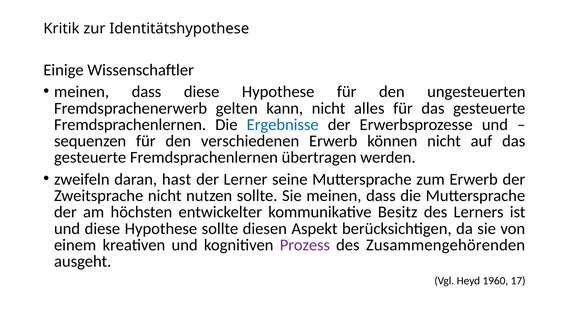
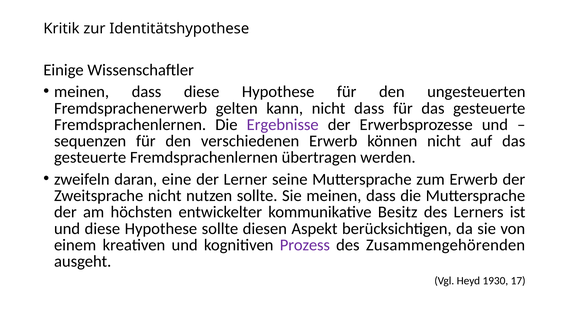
nicht alles: alles -> dass (369, 108)
Ergebnisse colour: blue -> purple (283, 125)
hast: hast -> eine (177, 179)
1960: 1960 -> 1930 (495, 281)
